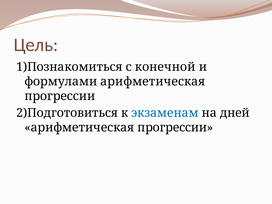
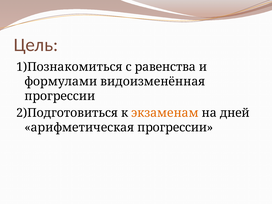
конечной: конечной -> равенства (165, 67)
формулами арифметическая: арифметическая -> видоизменённая (153, 82)
экзаменам colour: blue -> orange (165, 113)
